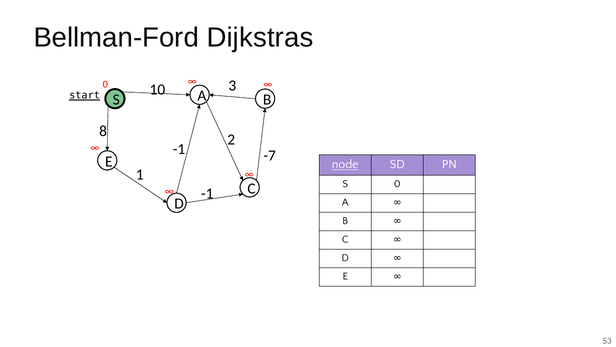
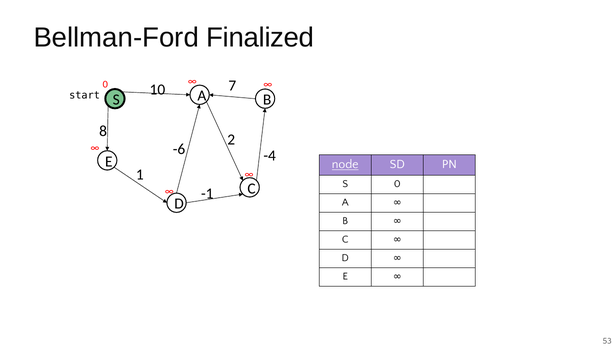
Dijkstras: Dijkstras -> Finalized (260, 38)
3: 3 -> 7 (232, 85)
start underline: present -> none (85, 95)
-1: -1 -> -6 (179, 149)
-7: -7 -> -4 (270, 155)
